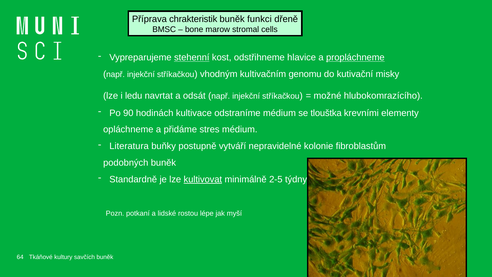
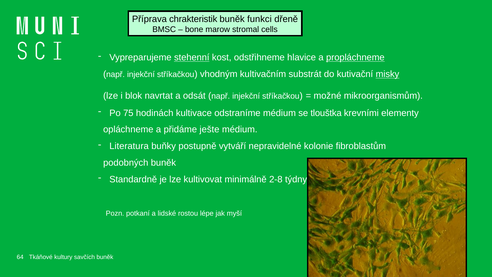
genomu: genomu -> substrát (305, 74)
misky underline: none -> present (387, 74)
ledu: ledu -> blok (134, 96)
hlubokomrazícího: hlubokomrazícího -> mikroorganismům (383, 96)
90: 90 -> 75 (128, 113)
stres: stres -> ješte (209, 129)
kultivovat underline: present -> none (203, 179)
2-5: 2-5 -> 2-8 (276, 179)
